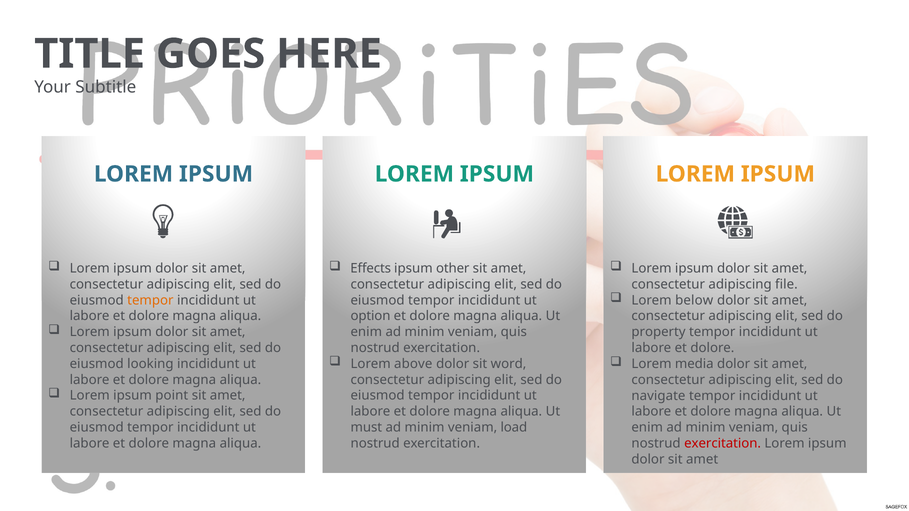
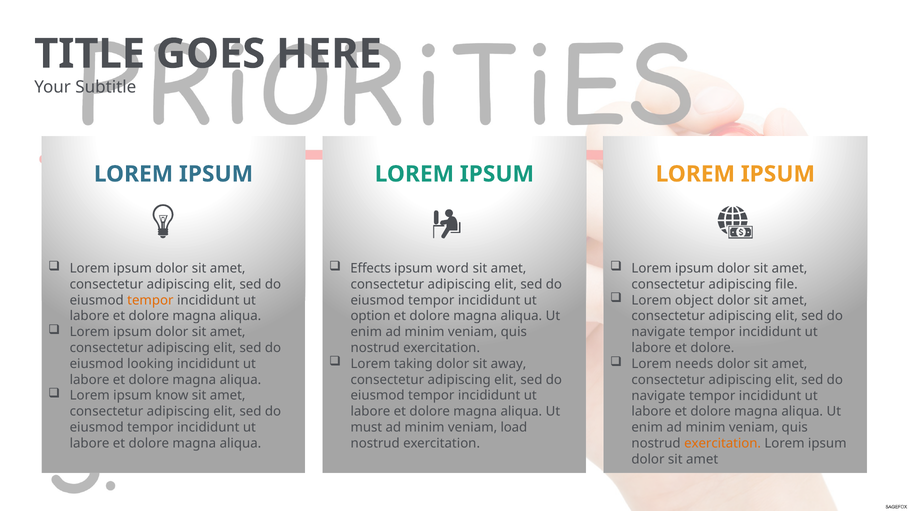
other: other -> word (453, 269)
below: below -> object (694, 300)
property: property -> navigate (658, 332)
above: above -> taking (413, 364)
word: word -> away (509, 364)
media: media -> needs (694, 364)
point: point -> know (172, 396)
exercitation colour: red -> orange (723, 444)
